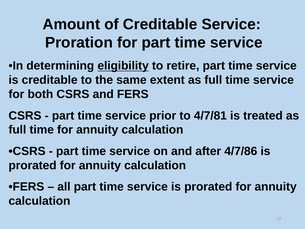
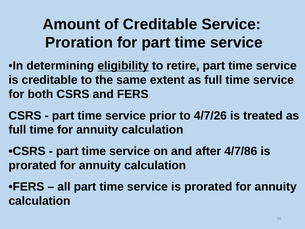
4/7/81: 4/7/81 -> 4/7/26 (210, 115)
